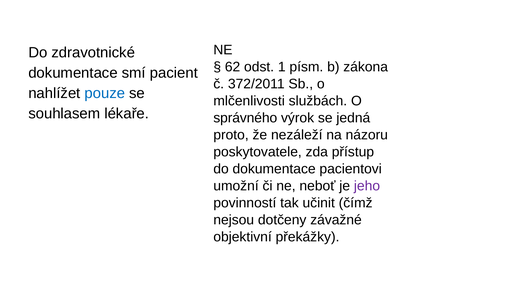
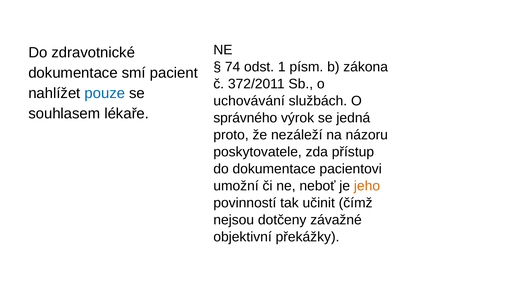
62: 62 -> 74 (233, 67)
mlčenlivosti: mlčenlivosti -> uchovávání (249, 101)
jeho colour: purple -> orange (367, 186)
